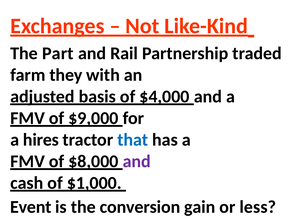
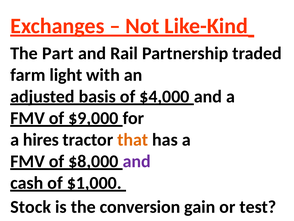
they: they -> light (66, 75)
that colour: blue -> orange (133, 139)
Event: Event -> Stock (31, 207)
less: less -> test (258, 207)
